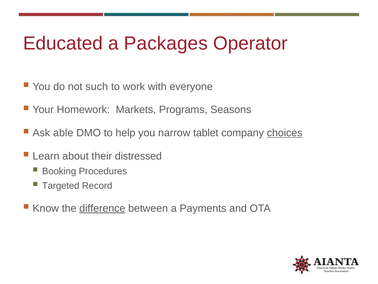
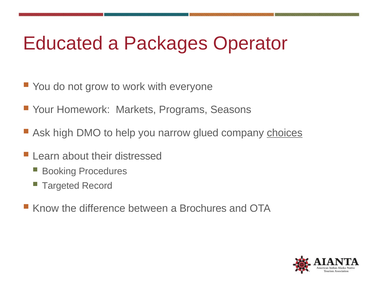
such: such -> grow (97, 86)
able: able -> high (63, 133)
tablet: tablet -> glued (206, 133)
difference underline: present -> none (102, 208)
Payments: Payments -> Brochures (203, 208)
